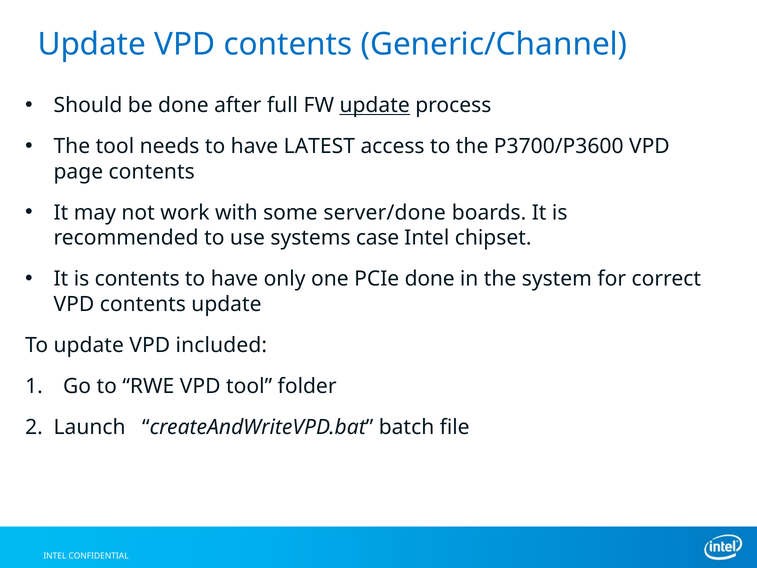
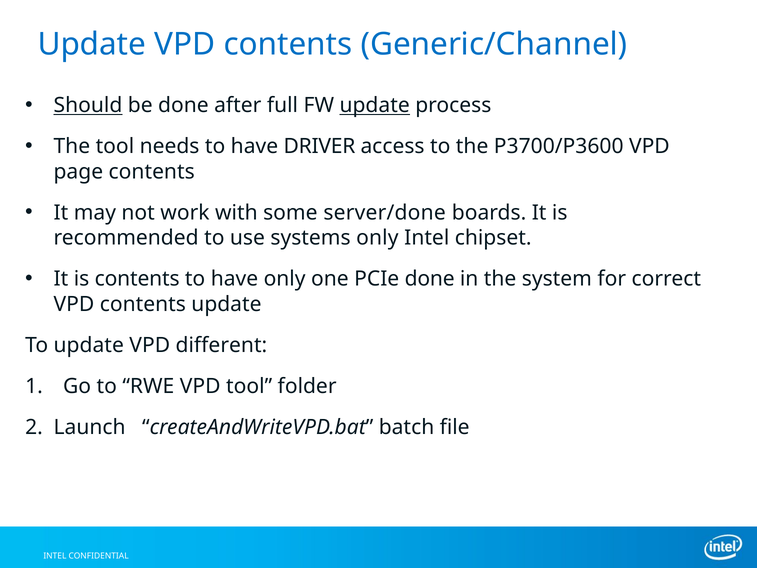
Should underline: none -> present (88, 105)
LATEST: LATEST -> DRIVER (319, 146)
systems case: case -> only (377, 238)
included: included -> different (221, 345)
